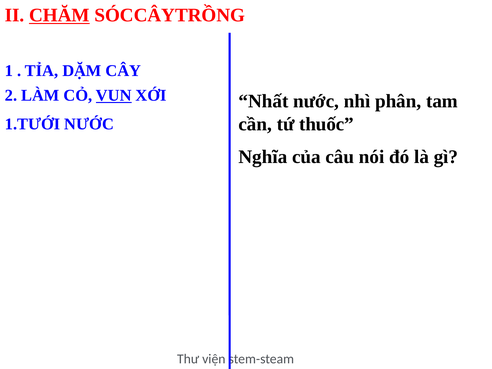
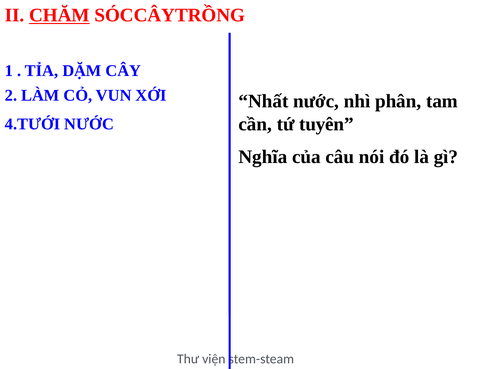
VUN underline: present -> none (114, 95)
thuốc: thuốc -> tuyên (326, 124)
1.TƯỚI: 1.TƯỚI -> 4.TƯỚI (33, 124)
